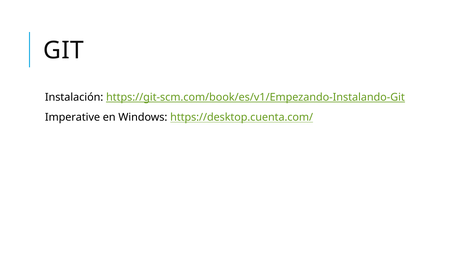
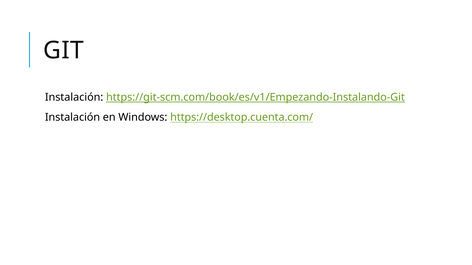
Imperative: Imperative -> Instalación (73, 117)
